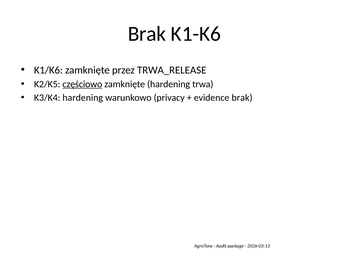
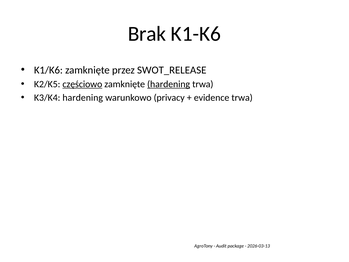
TRWA_RELEASE: TRWA_RELEASE -> SWOT_RELEASE (172, 70)
hardening underline: none -> present (169, 84)
evidence brak: brak -> trwa (242, 98)
